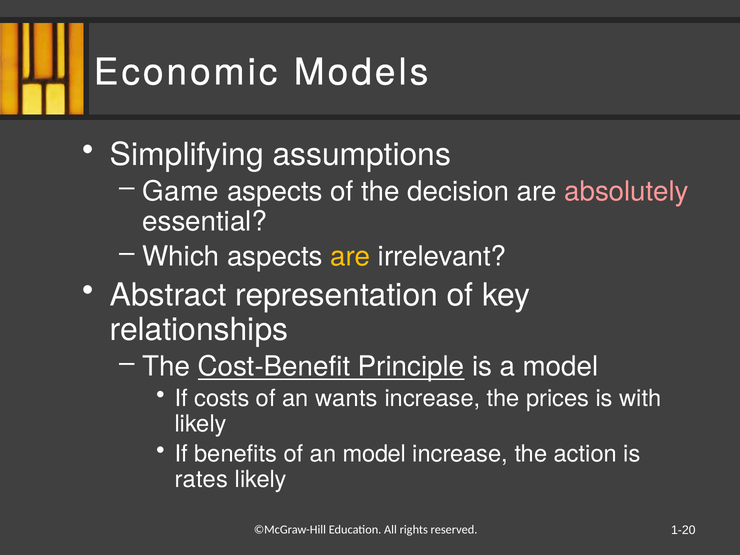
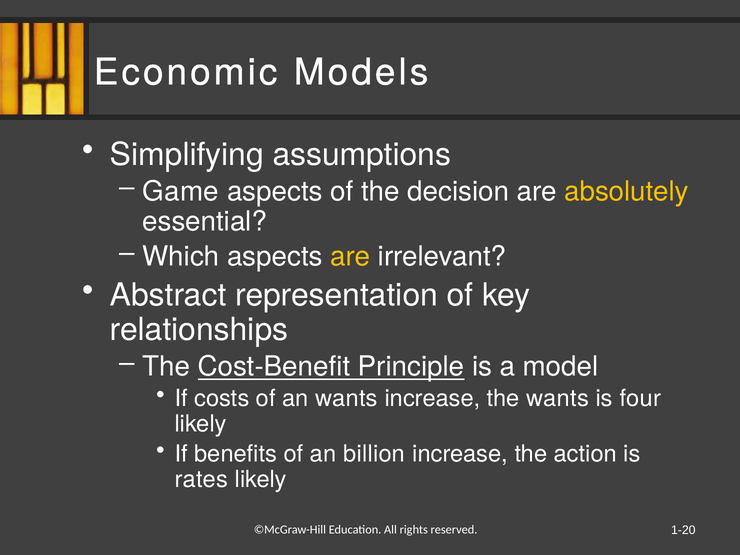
absolutely colour: pink -> yellow (627, 191)
the prices: prices -> wants (558, 398)
with: with -> four (640, 398)
an model: model -> billion (374, 454)
